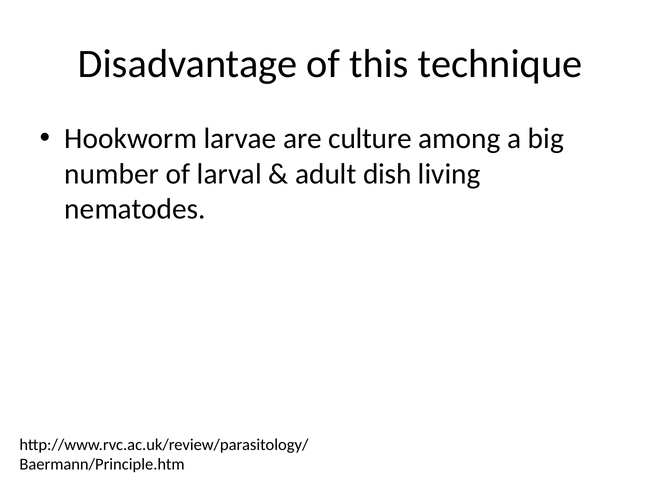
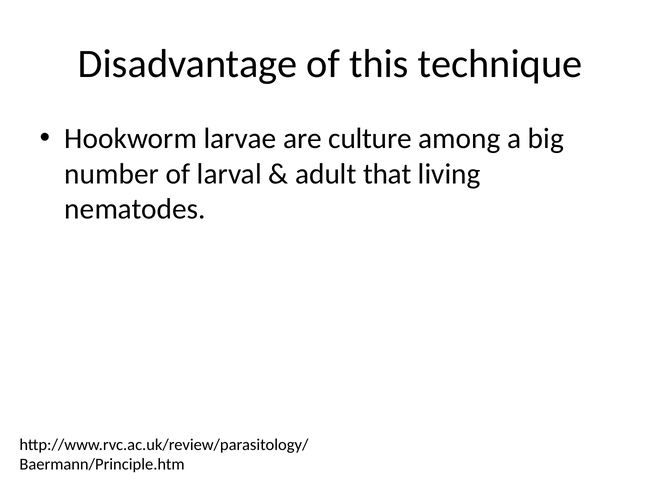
dish: dish -> that (387, 174)
